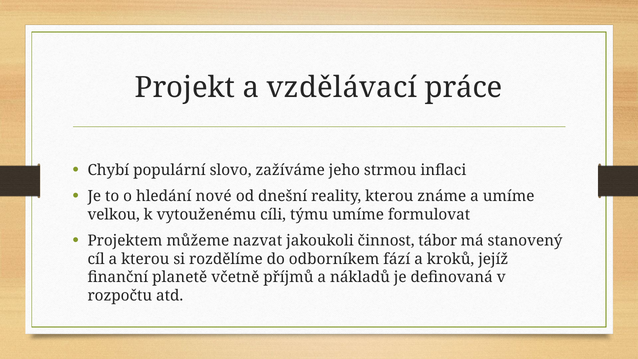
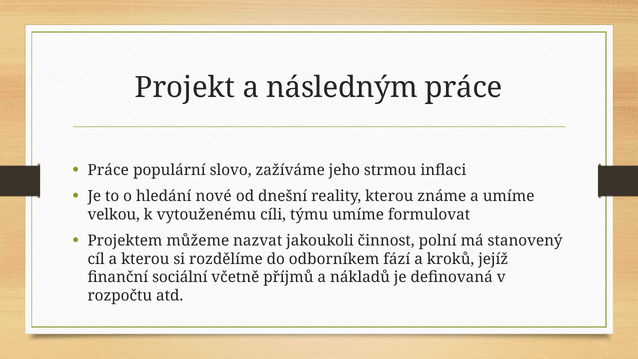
vzdělávací: vzdělávací -> následným (342, 88)
Chybí: Chybí -> Práce (108, 170)
tábor: tábor -> polní (438, 241)
planetě: planetě -> sociální (180, 277)
